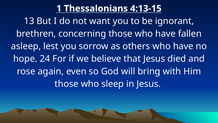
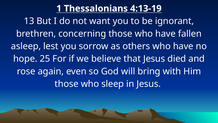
4:13-15: 4:13-15 -> 4:13-19 (146, 9)
24: 24 -> 25 (45, 59)
